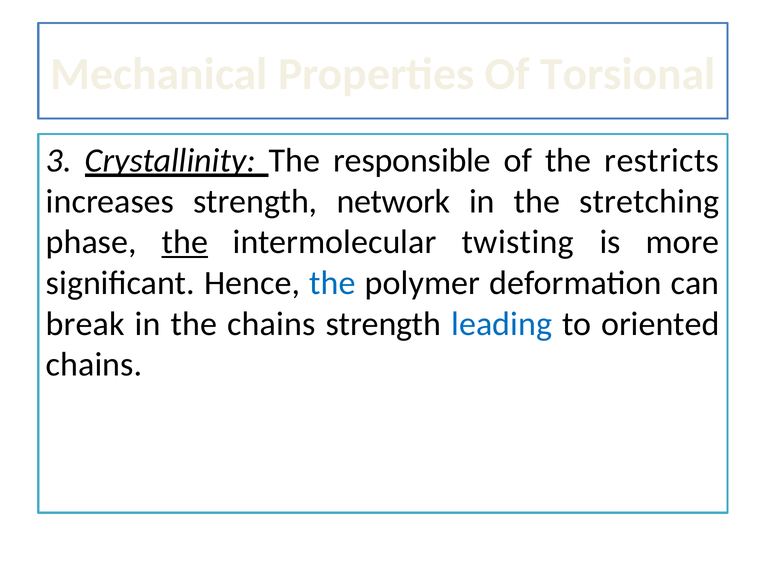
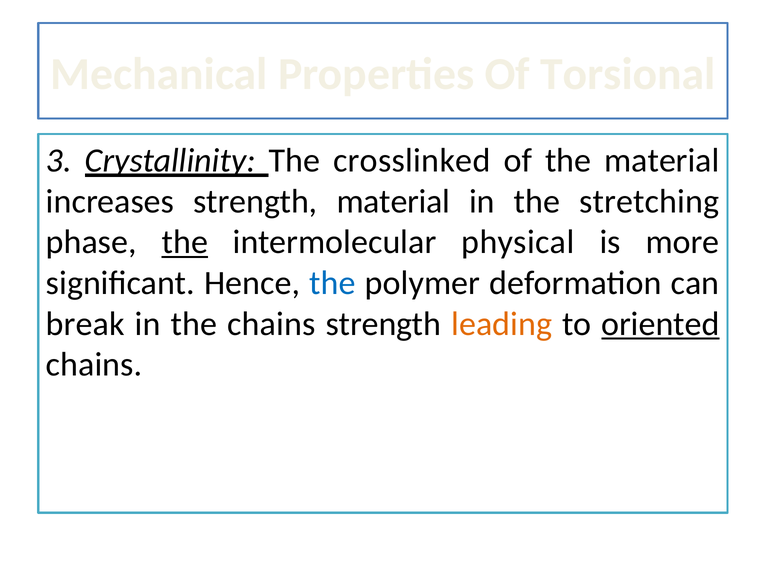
responsible: responsible -> crosslinked (412, 161)
the restricts: restricts -> material (662, 161)
strength network: network -> material (393, 202)
twisting: twisting -> physical (518, 242)
leading colour: blue -> orange (502, 324)
oriented underline: none -> present (660, 324)
